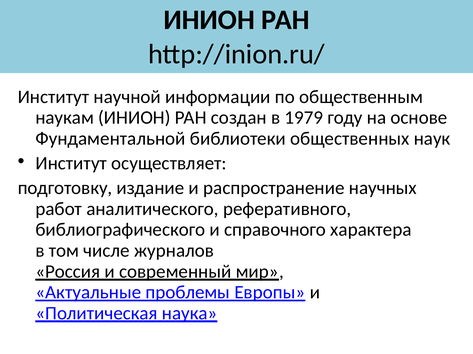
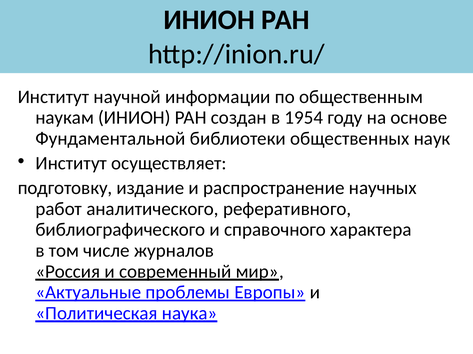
1979: 1979 -> 1954 (304, 118)
